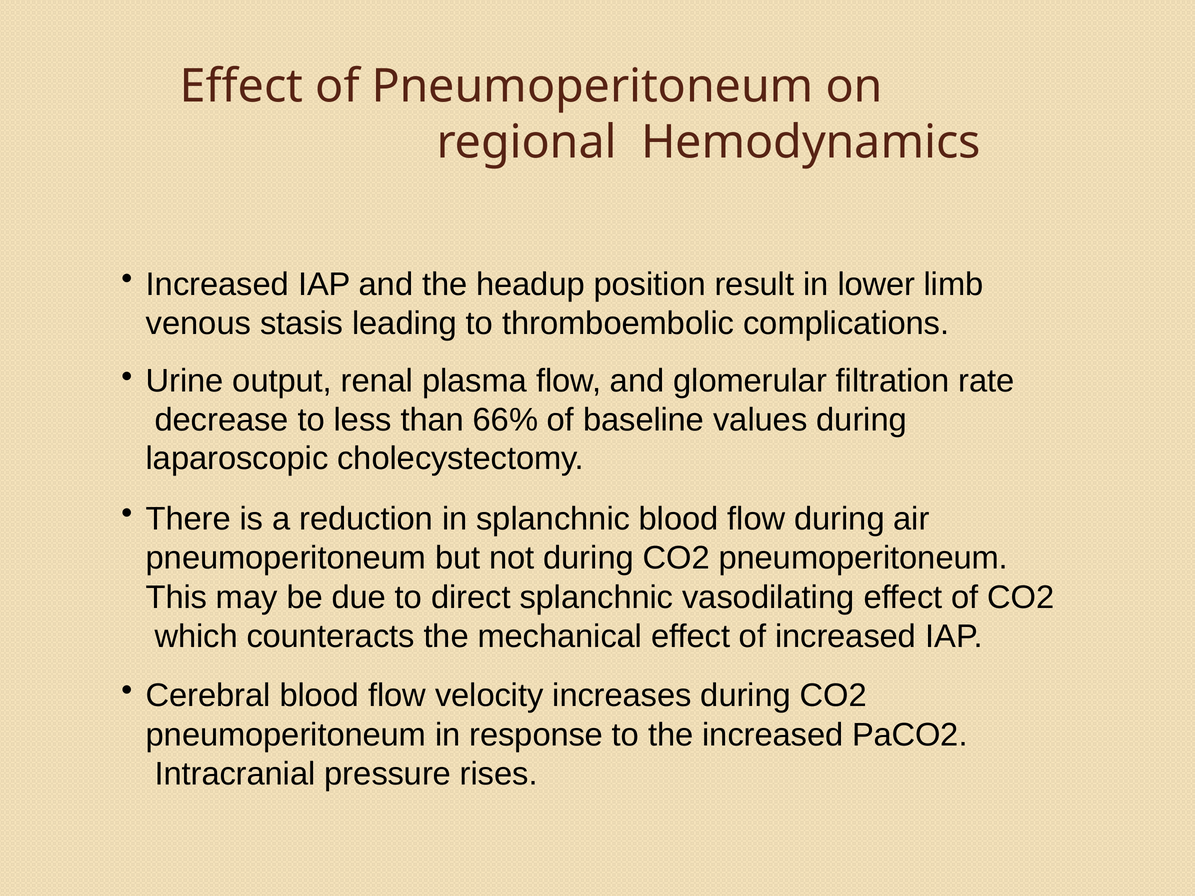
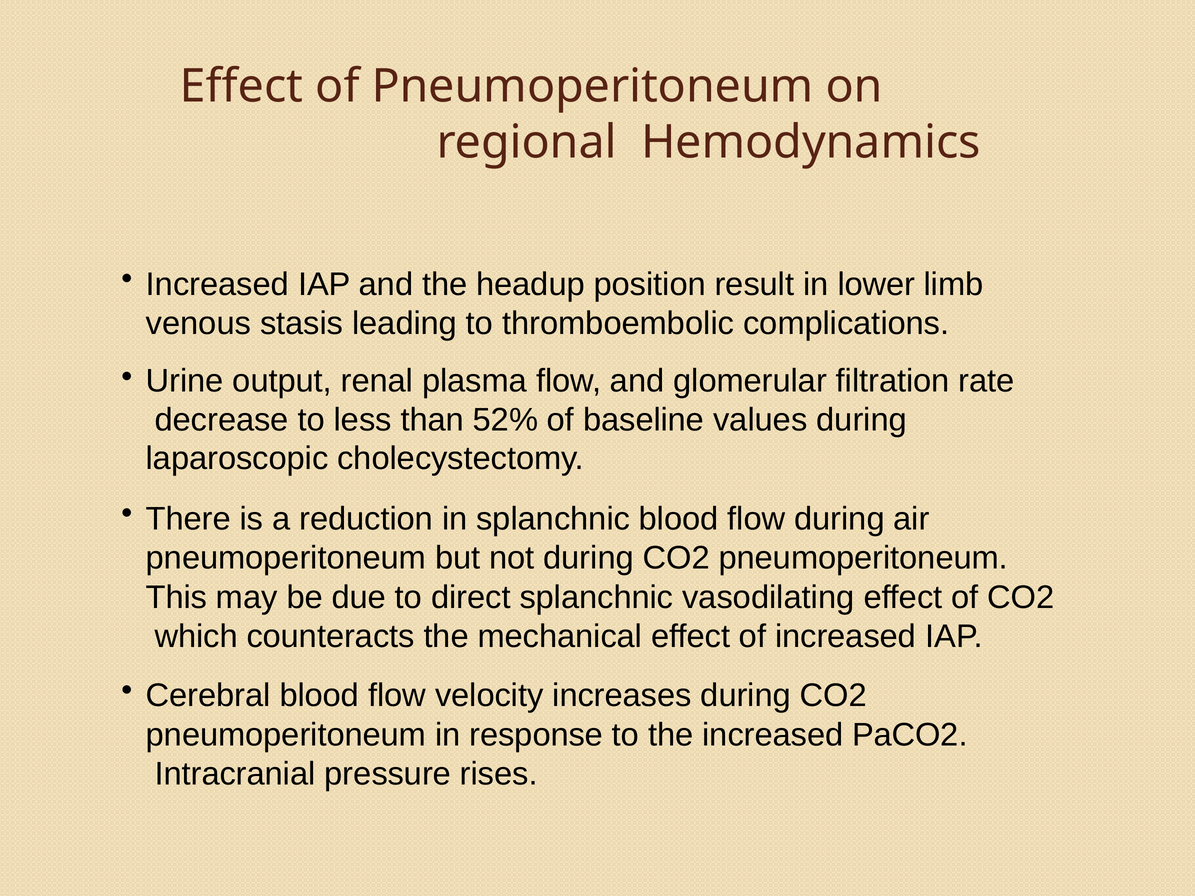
66%: 66% -> 52% (505, 420)
